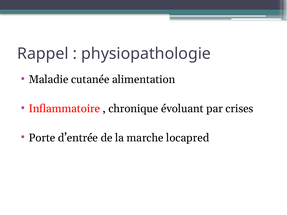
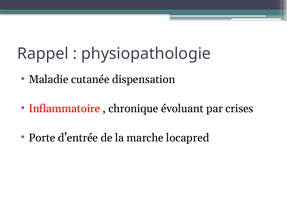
alimentation: alimentation -> dispensation (144, 79)
